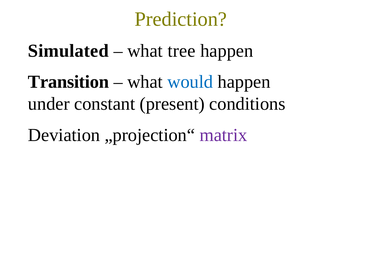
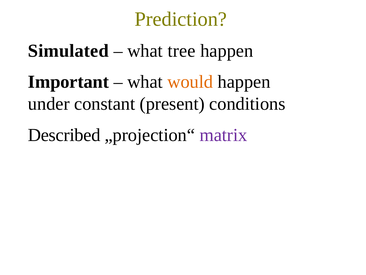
Transition: Transition -> Important (68, 82)
would colour: blue -> orange (190, 82)
Deviation: Deviation -> Described (64, 135)
